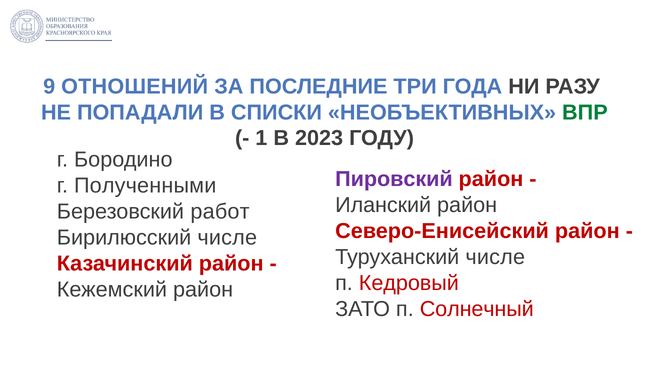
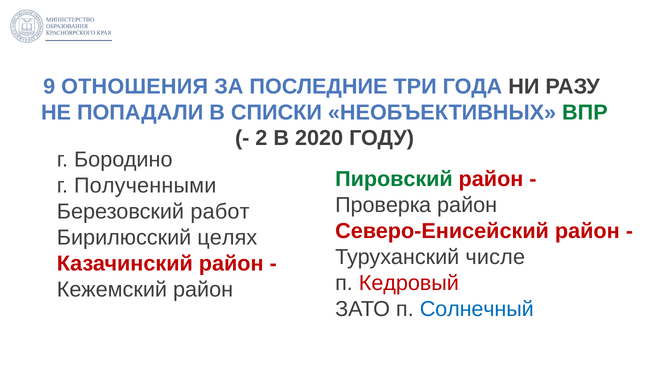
ОТНОШЕНИЙ: ОТНОШЕНИЙ -> ОТНОШЕНИЯ (135, 86)
1: 1 -> 2 (261, 138)
2023: 2023 -> 2020 (319, 138)
Пировский colour: purple -> green (394, 179)
Иланский: Иланский -> Проверка (383, 205)
Бирилюсский числе: числе -> целях (227, 238)
Солнечный colour: red -> blue (477, 309)
